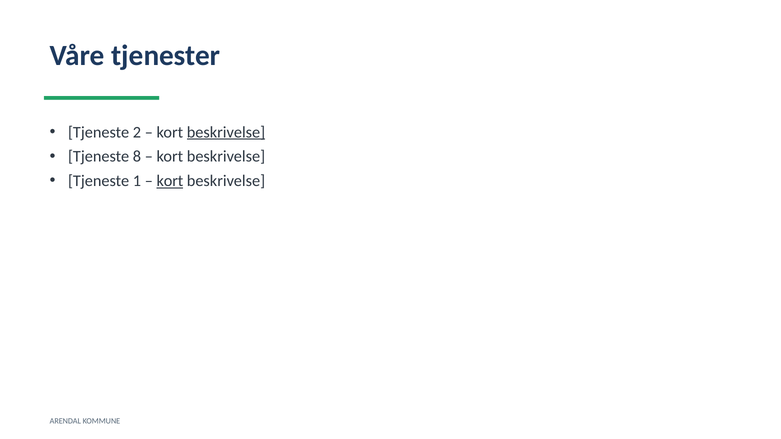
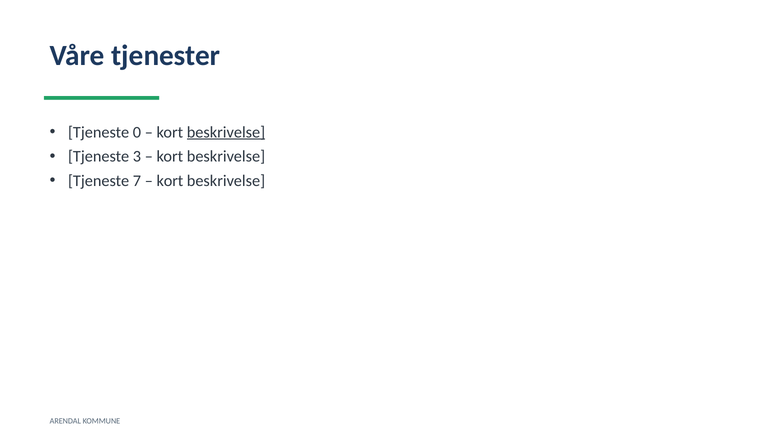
2: 2 -> 0 (137, 132)
8: 8 -> 3 (137, 157)
1: 1 -> 7 (137, 181)
kort underline: present -> none (170, 181)
